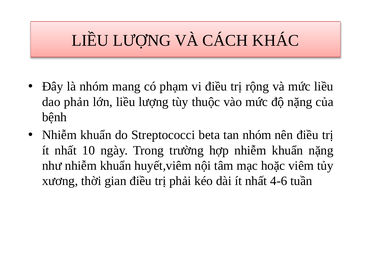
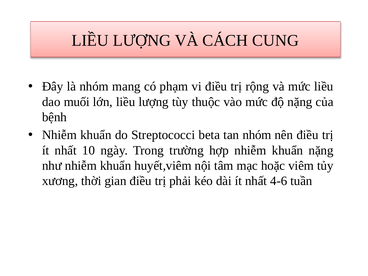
KHÁC: KHÁC -> CUNG (276, 40)
phản: phản -> muối (77, 102)
